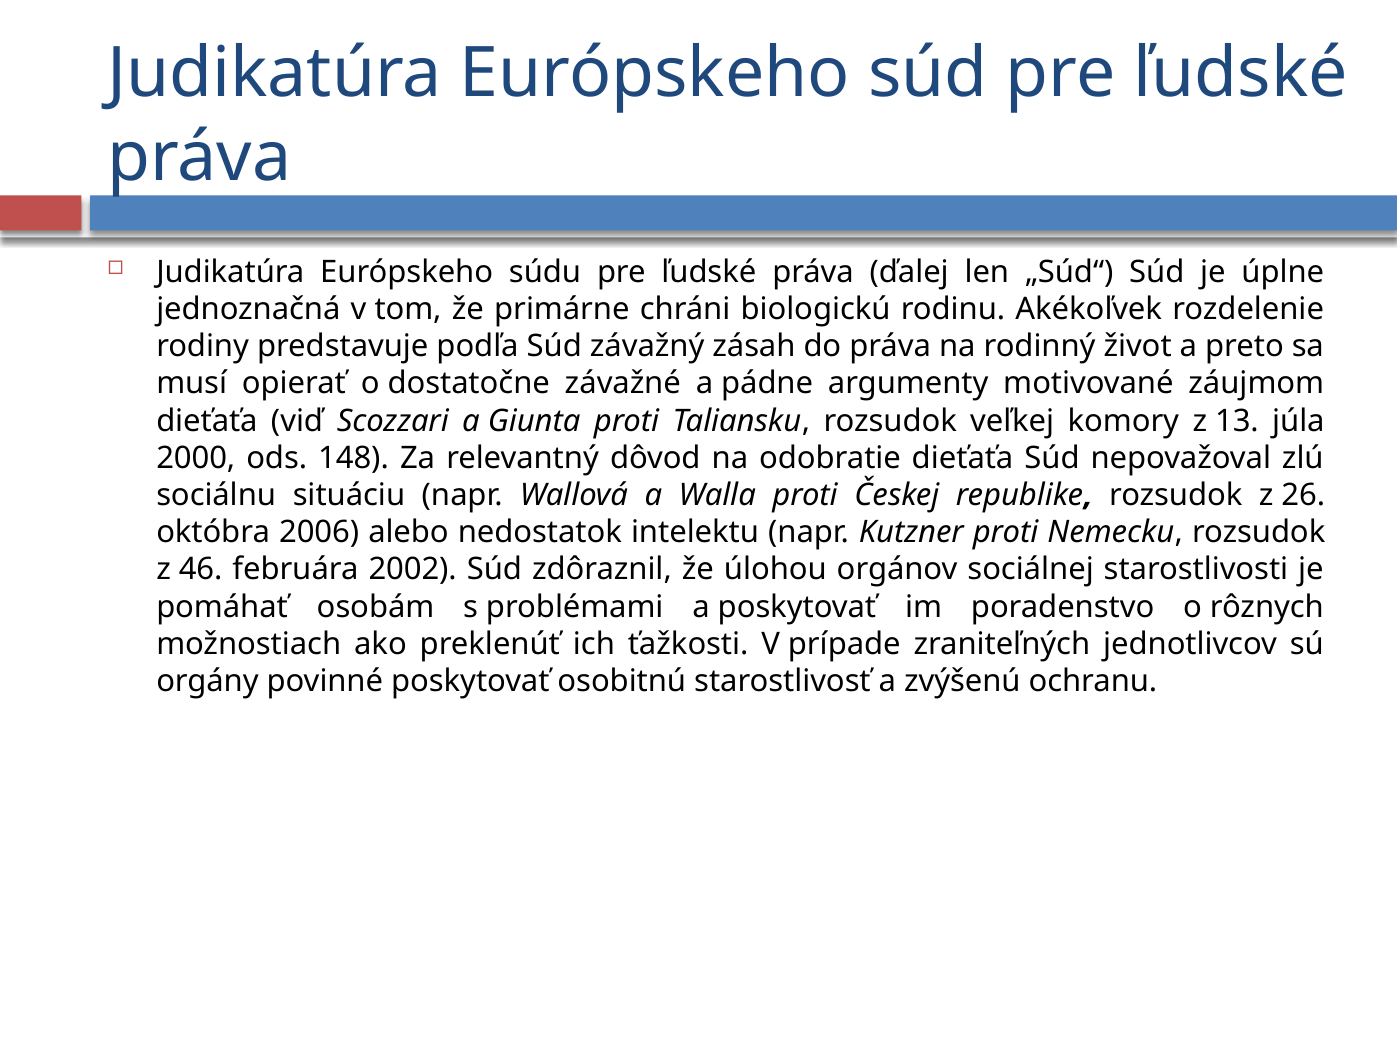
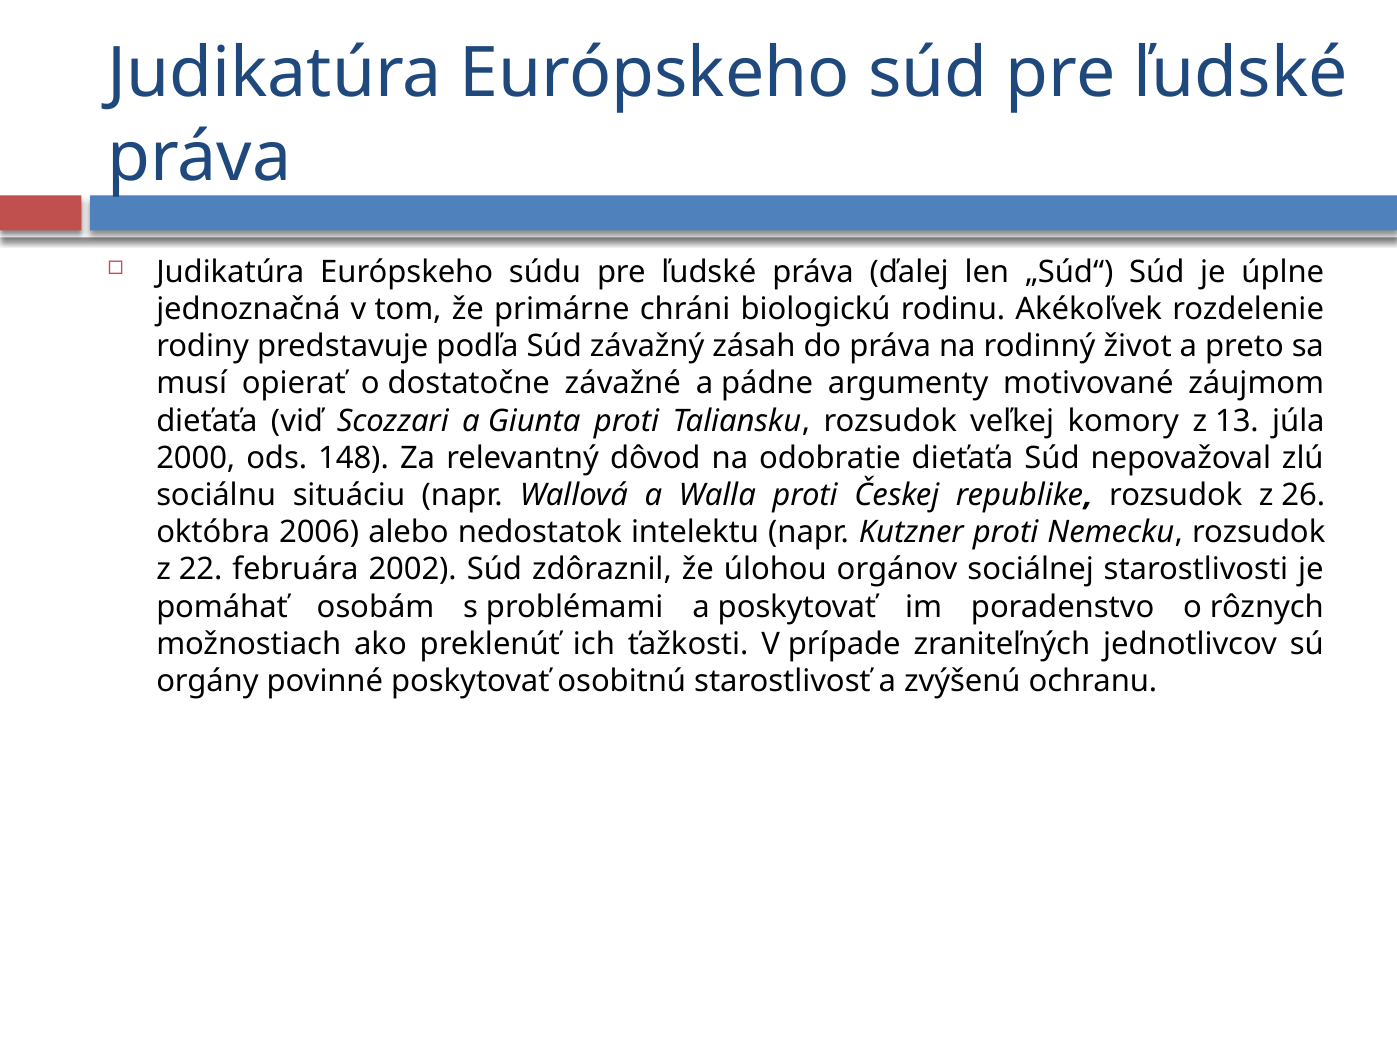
46: 46 -> 22 (201, 570)
